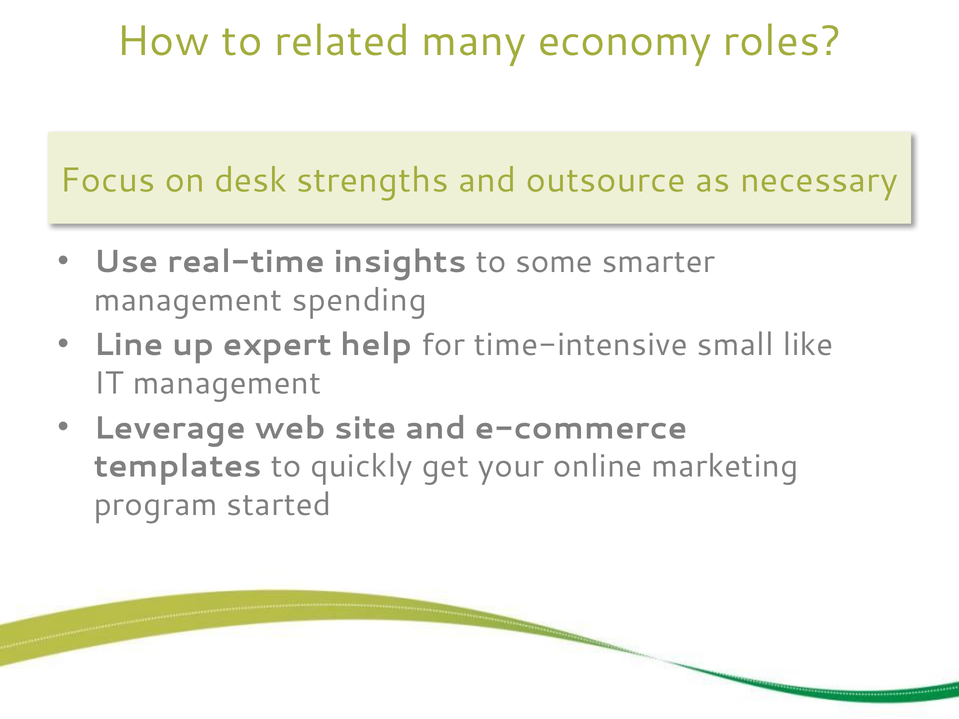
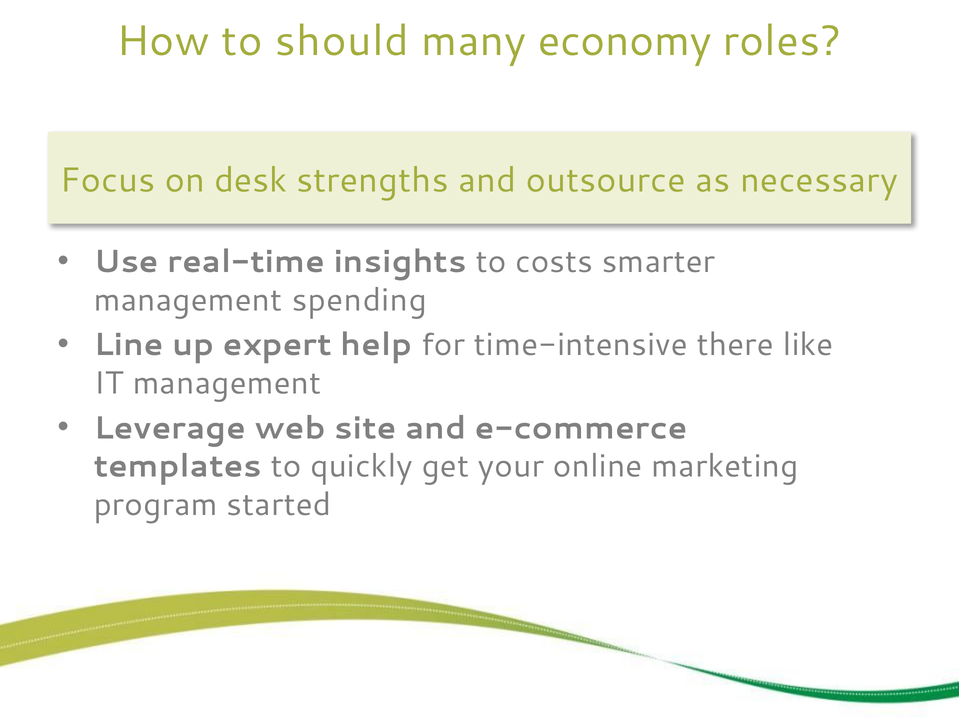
related: related -> should (342, 41)
some: some -> costs (554, 262)
small: small -> there (735, 345)
